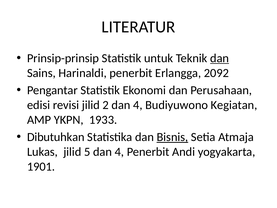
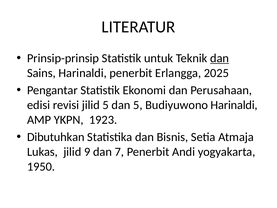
2092: 2092 -> 2025 (216, 73)
jilid 2: 2 -> 5 (106, 105)
4: 4 -> 5 (138, 105)
Budiyuwono Kegiatan: Kegiatan -> Harinaldi (234, 105)
1933: 1933 -> 1923 (103, 120)
Bisnis underline: present -> none (172, 137)
5: 5 -> 9 (87, 152)
4: 4 -> 7 (119, 152)
1901: 1901 -> 1950 (41, 166)
